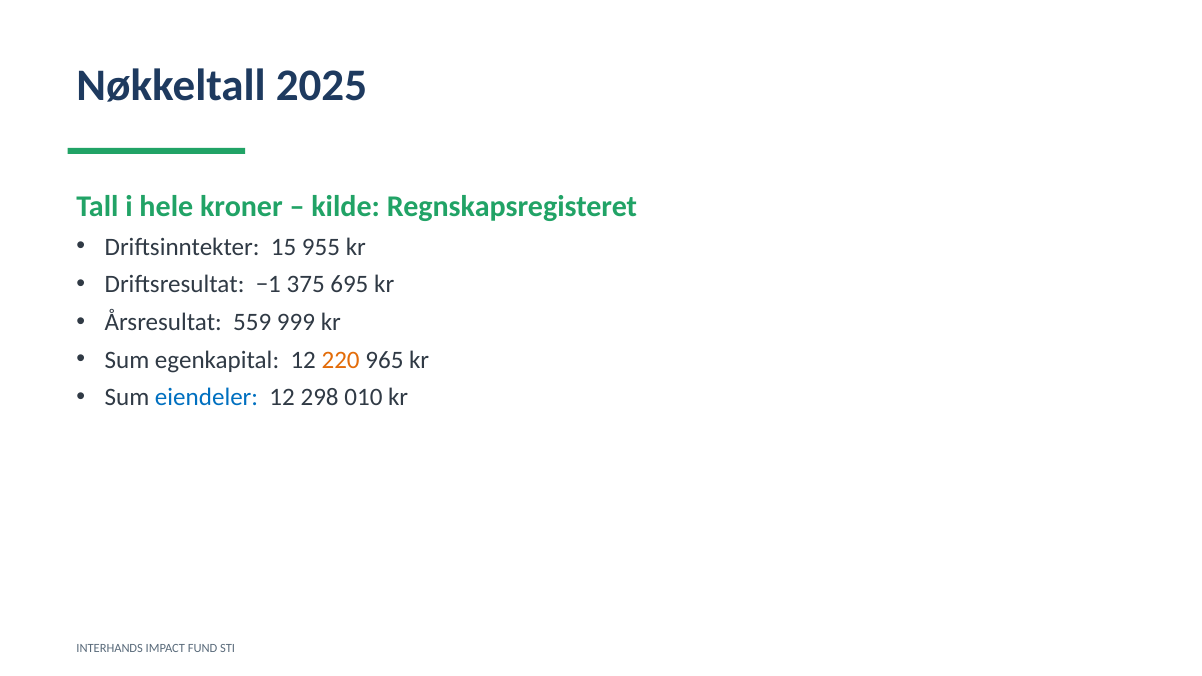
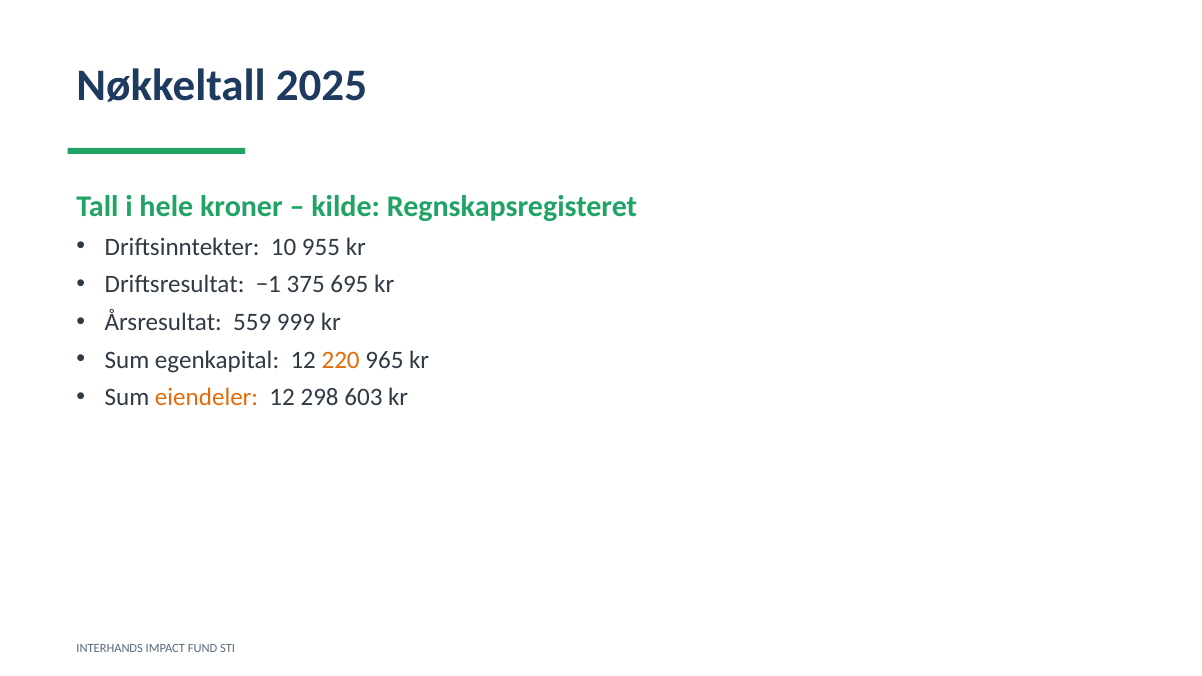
15: 15 -> 10 (284, 247)
eiendeler colour: blue -> orange (207, 398)
010: 010 -> 603 (363, 398)
